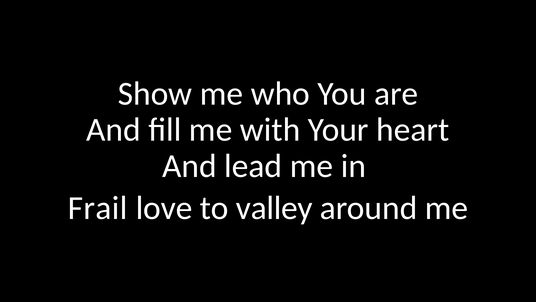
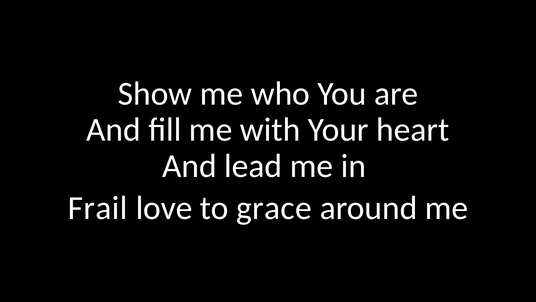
valley: valley -> grace (274, 208)
